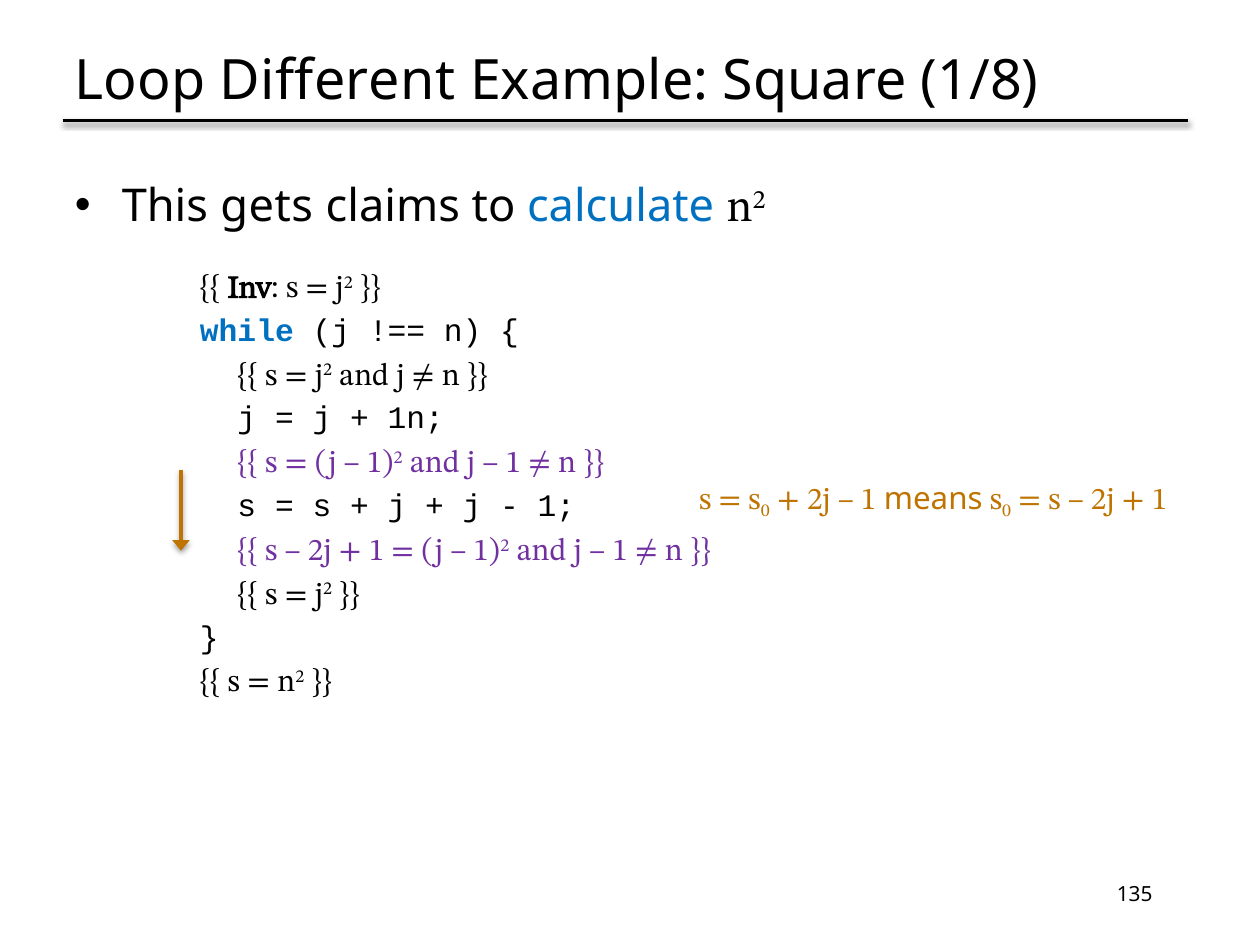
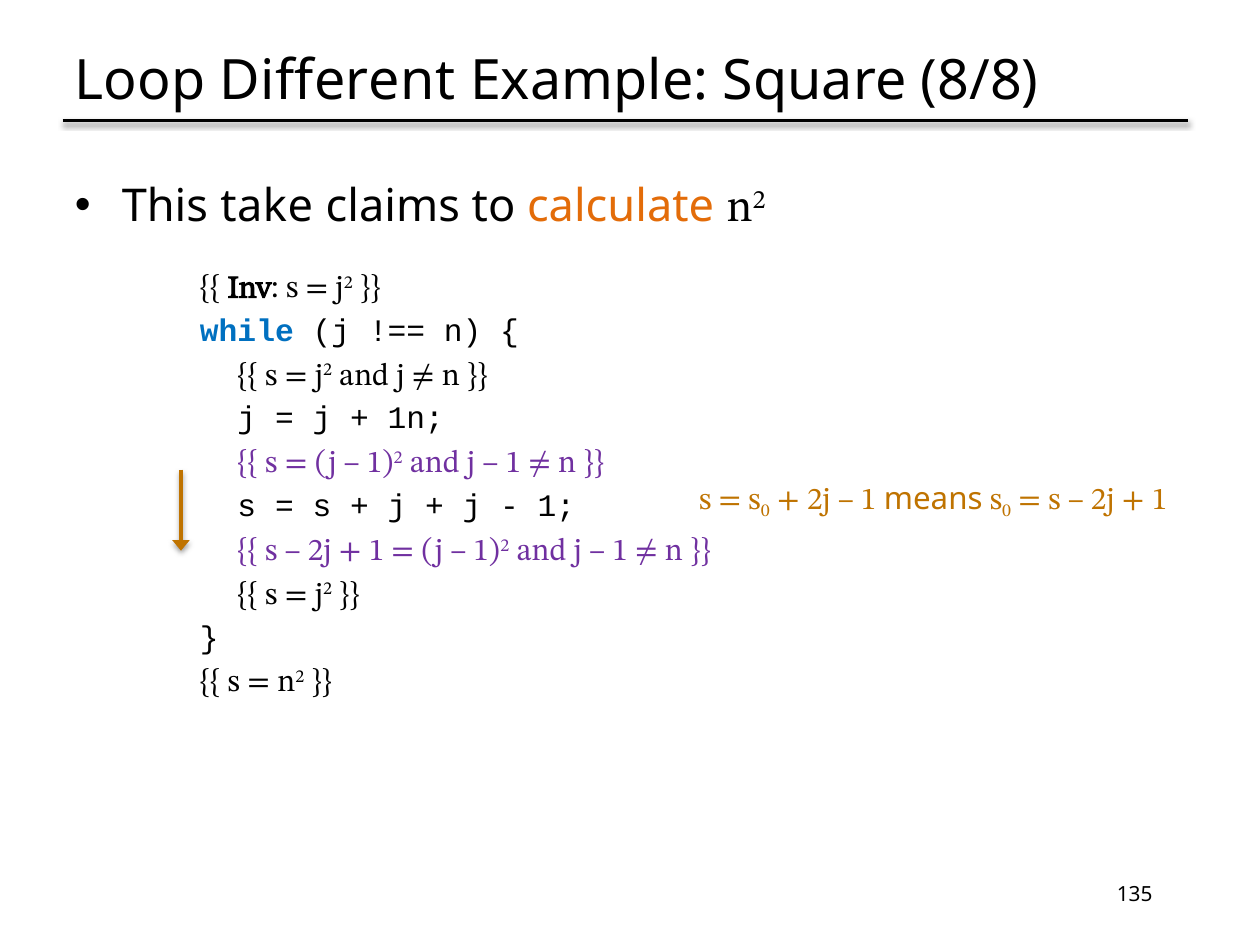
1/8: 1/8 -> 8/8 (980, 81)
gets: gets -> take (267, 207)
calculate colour: blue -> orange (621, 207)
